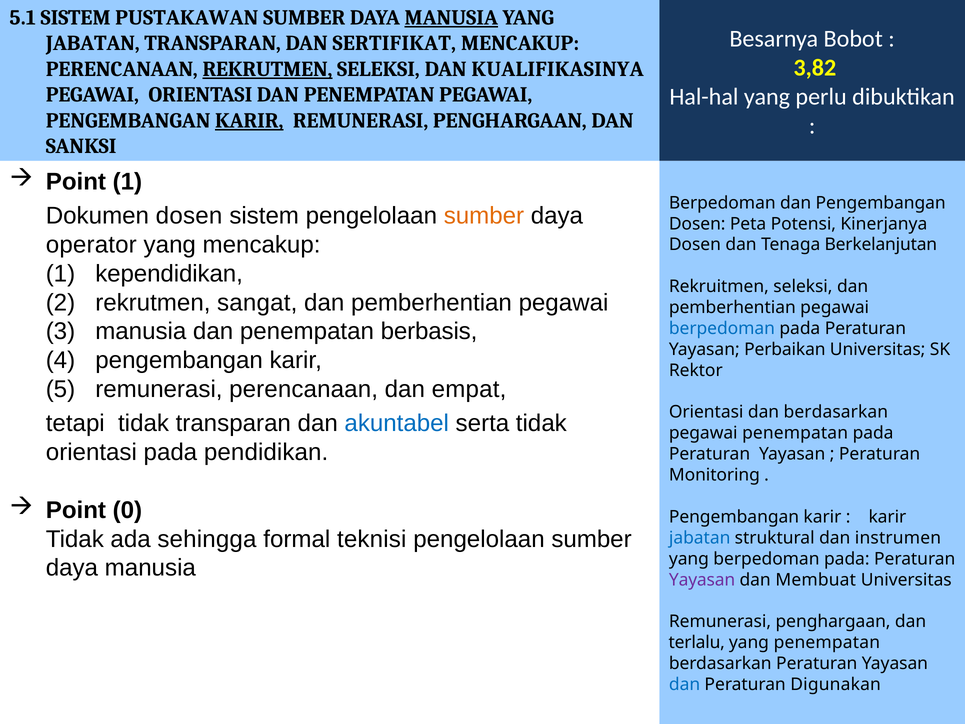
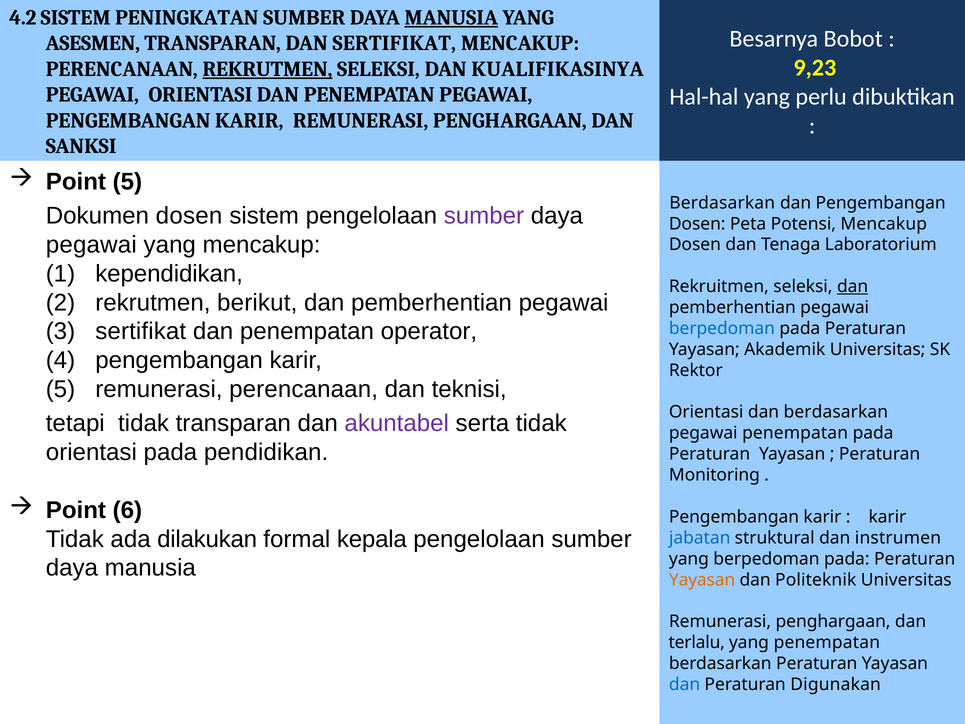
5.1: 5.1 -> 4.2 (23, 18)
PUSTAKAWAN: PUSTAKAWAN -> PENINGKATAN (187, 18)
JABATAN: JABATAN -> ASESMEN (93, 43)
3,82: 3,82 -> 9,23 (815, 68)
KARIR underline: present -> none (249, 120)
Point 1: 1 -> 5 (127, 182)
Berpedoman: Berpedoman -> Berdasarkan (722, 203)
sumber colour: orange -> purple (484, 216)
Potensi Kinerjanya: Kinerjanya -> Mencakup (884, 224)
operator: operator -> pegawai (91, 245)
Berkelanjutan: Berkelanjutan -> Laboratorium (881, 245)
dan underline: none -> present (853, 286)
sangat: sangat -> berikut (257, 302)
3 manusia: manusia -> sertifikat (141, 331)
berbasis: berbasis -> operator (429, 331)
Perbaikan: Perbaikan -> Akademik (785, 349)
empat: empat -> teknisi (469, 389)
akuntabel colour: blue -> purple (397, 423)
0: 0 -> 6 (127, 510)
sehingga: sehingga -> dilakukan (207, 539)
teknisi: teknisi -> kepala (372, 539)
Yayasan colour: purple -> orange (702, 580)
Membuat: Membuat -> Politeknik (816, 580)
